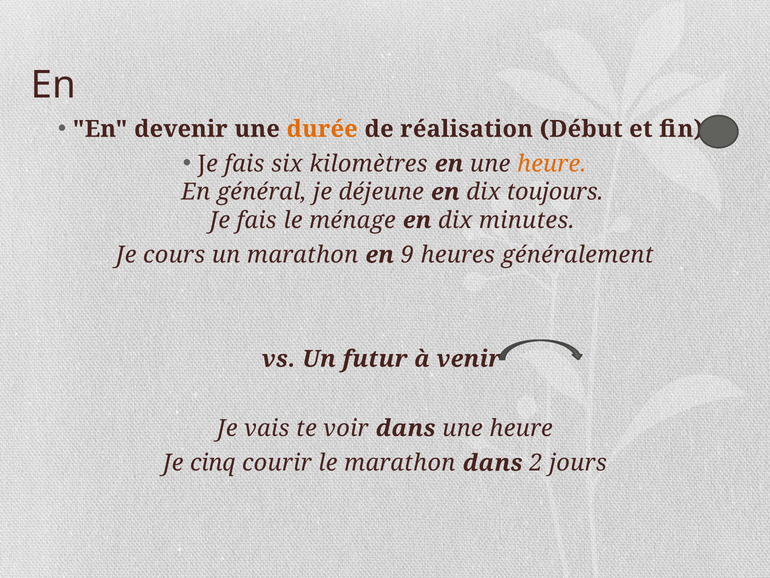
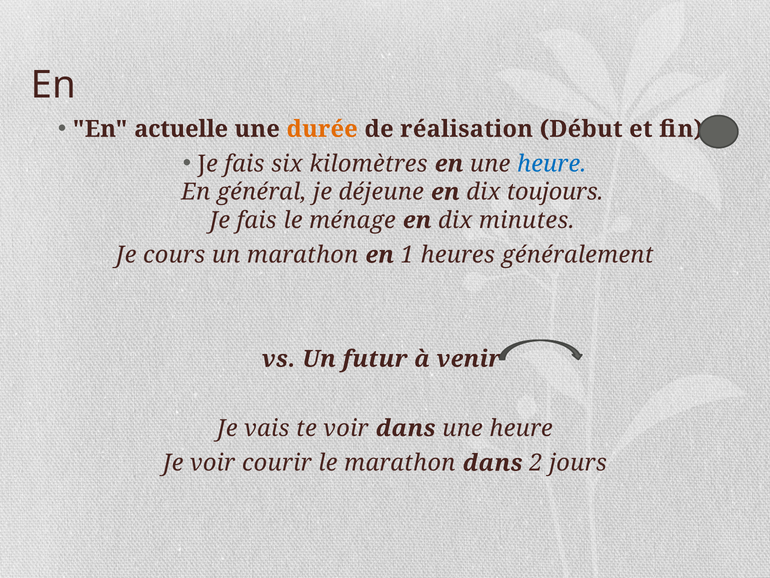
devenir: devenir -> actuelle (181, 129)
heure colour: orange -> blue (552, 164)
9: 9 -> 1 (407, 255)
Je cinq: cinq -> voir (213, 463)
